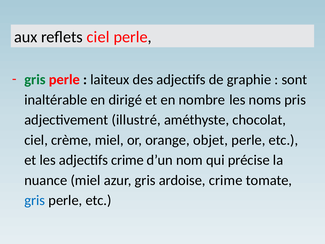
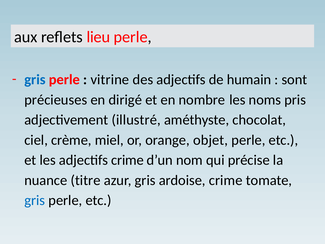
reflets ciel: ciel -> lieu (98, 37)
gris colour: green -> blue (35, 80)
laiteux: laiteux -> vitrine (110, 80)
graphie: graphie -> humain (249, 80)
inaltérable: inaltérable -> précieuses (56, 100)
nuance miel: miel -> titre (86, 180)
